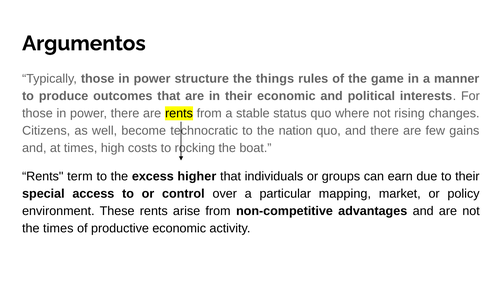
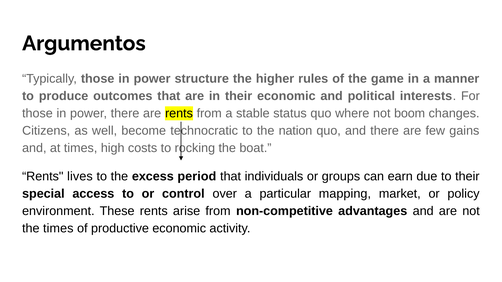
things: things -> higher (275, 79)
rising: rising -> boom (410, 114)
term: term -> lives (80, 177)
higher: higher -> period (197, 177)
